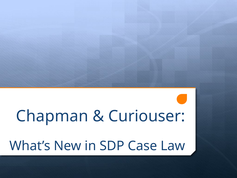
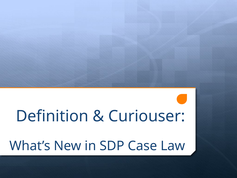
Chapman: Chapman -> Definition (52, 116)
